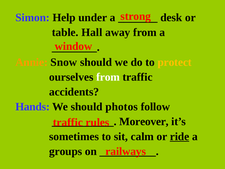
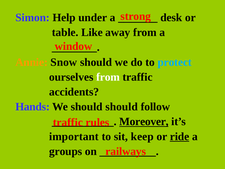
Hall: Hall -> Like (92, 32)
protect colour: yellow -> light blue (175, 62)
should photos: photos -> should (122, 107)
Moreover underline: none -> present (144, 121)
sometimes: sometimes -> important (74, 136)
calm: calm -> keep (142, 136)
